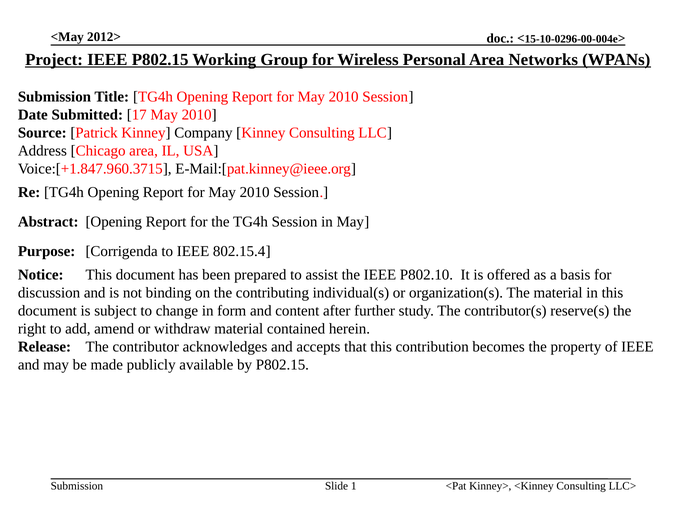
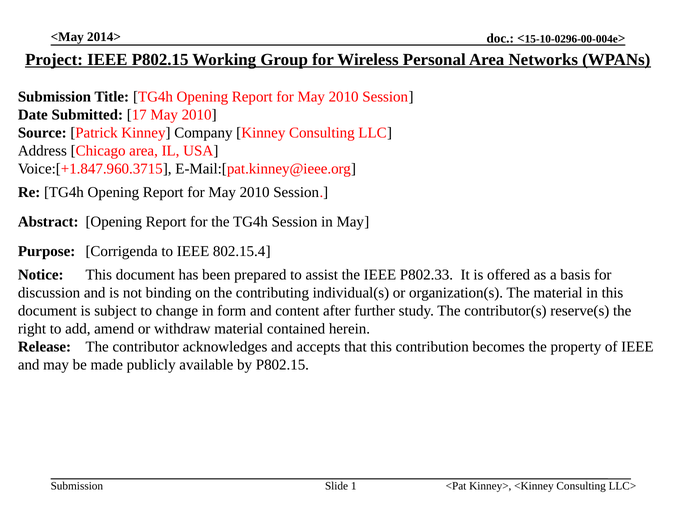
2012>: 2012> -> 2014> (104, 37)
P802.10: P802.10 -> P802.33 (426, 275)
